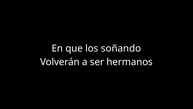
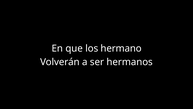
soñando: soñando -> hermano (121, 48)
